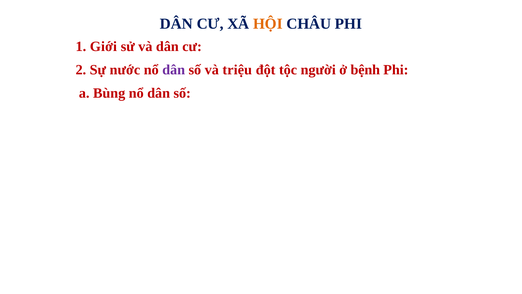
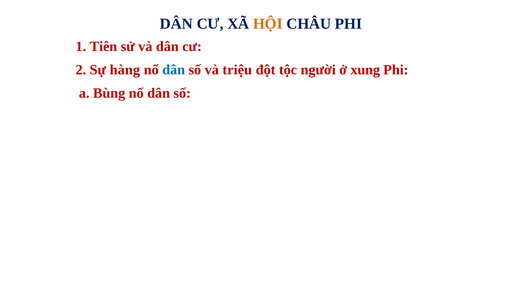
Giới: Giới -> Tiên (104, 46)
nước: nước -> hàng (125, 70)
dân colour: purple -> blue (174, 70)
bệnh: bệnh -> xung (365, 70)
